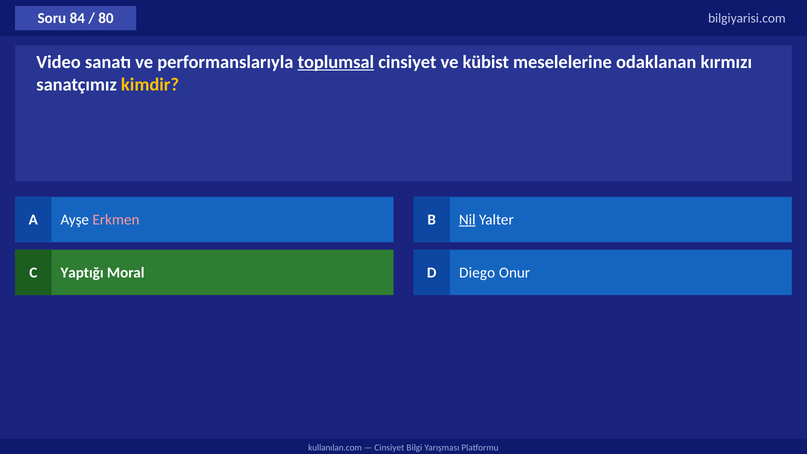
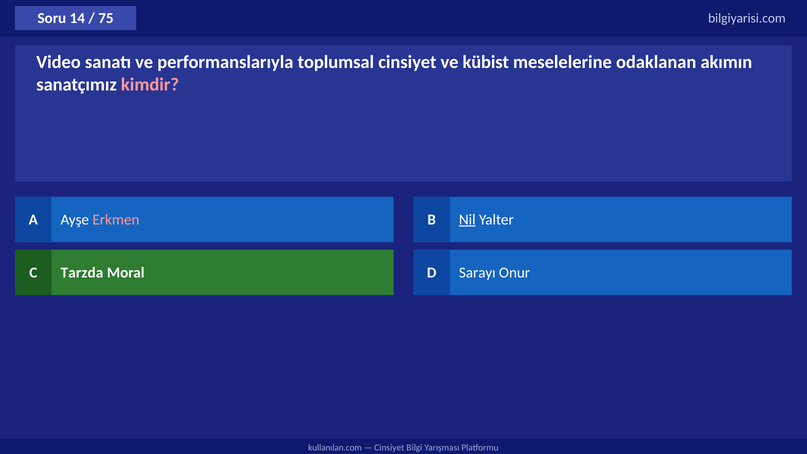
84: 84 -> 14 (77, 18)
80: 80 -> 75 (106, 18)
toplumsal underline: present -> none (336, 62)
kırmızı: kırmızı -> akımın (726, 62)
kimdir colour: yellow -> pink (150, 85)
Yaptığı: Yaptığı -> Tarzda (82, 273)
Diego: Diego -> Sarayı (477, 273)
